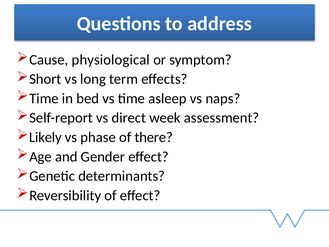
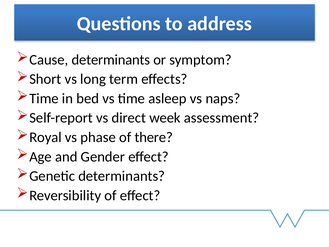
Cause physiological: physiological -> determinants (111, 60)
Likely: Likely -> Royal (45, 137)
